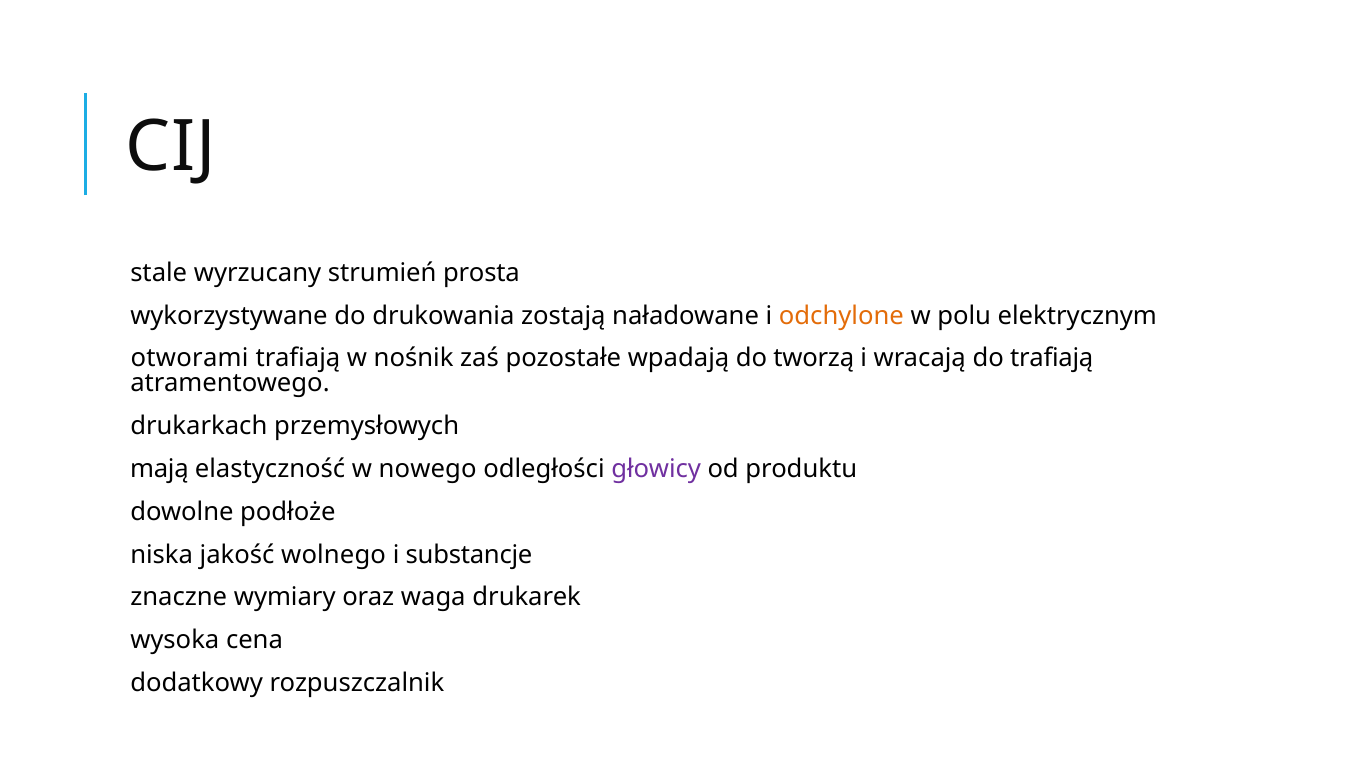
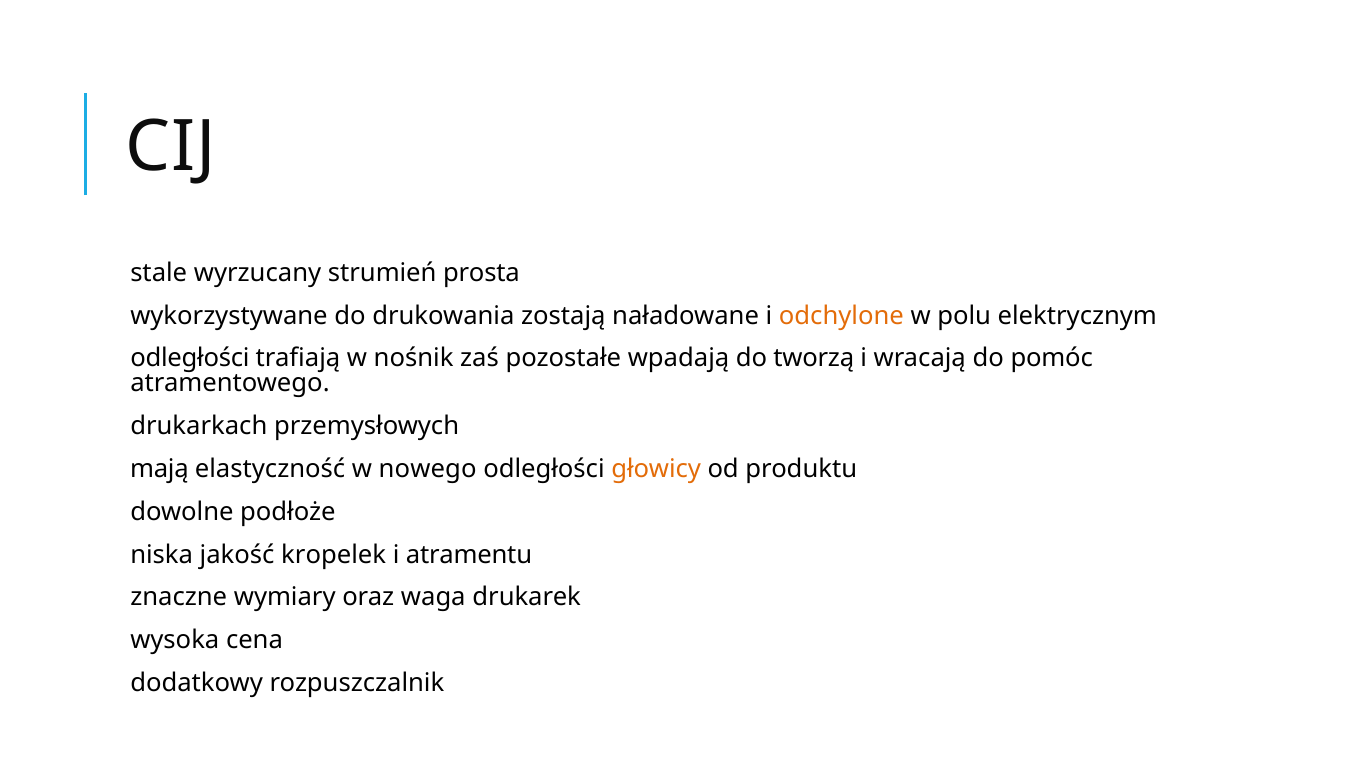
otworami: otworami -> odległości (190, 359)
do trafiają: trafiają -> pomóc (1052, 359)
głowicy colour: purple -> orange (656, 469)
wolnego: wolnego -> kropelek (334, 555)
substancje: substancje -> atramentu (469, 555)
